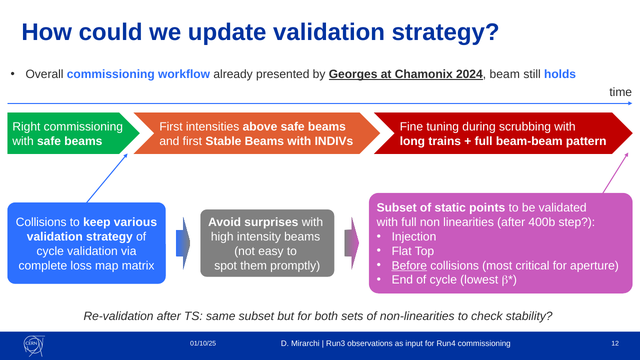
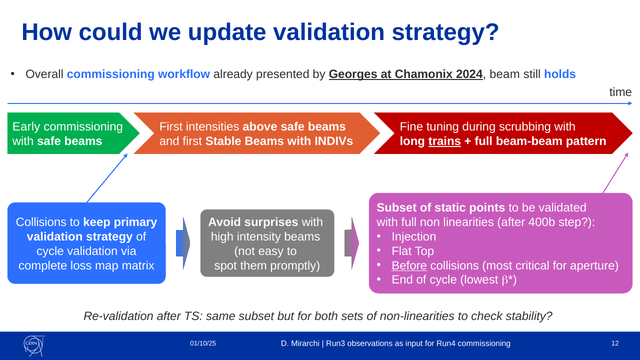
Right: Right -> Early (26, 127)
trains underline: none -> present (445, 141)
various: various -> primary (136, 222)
